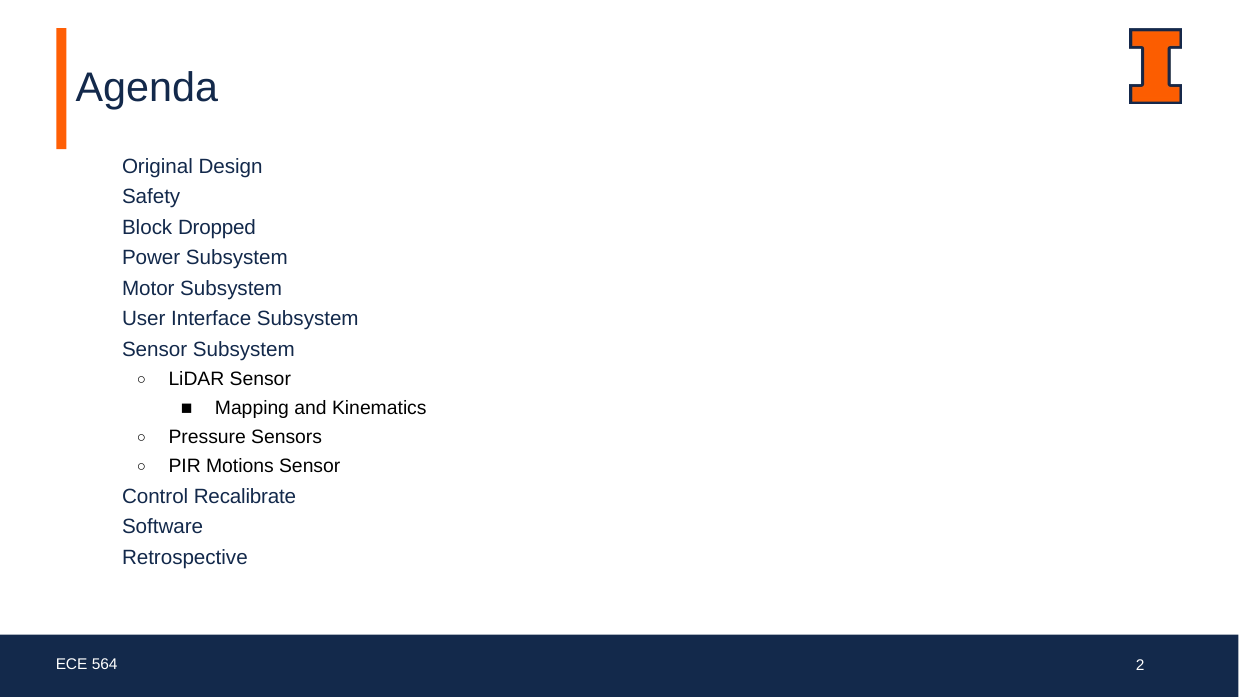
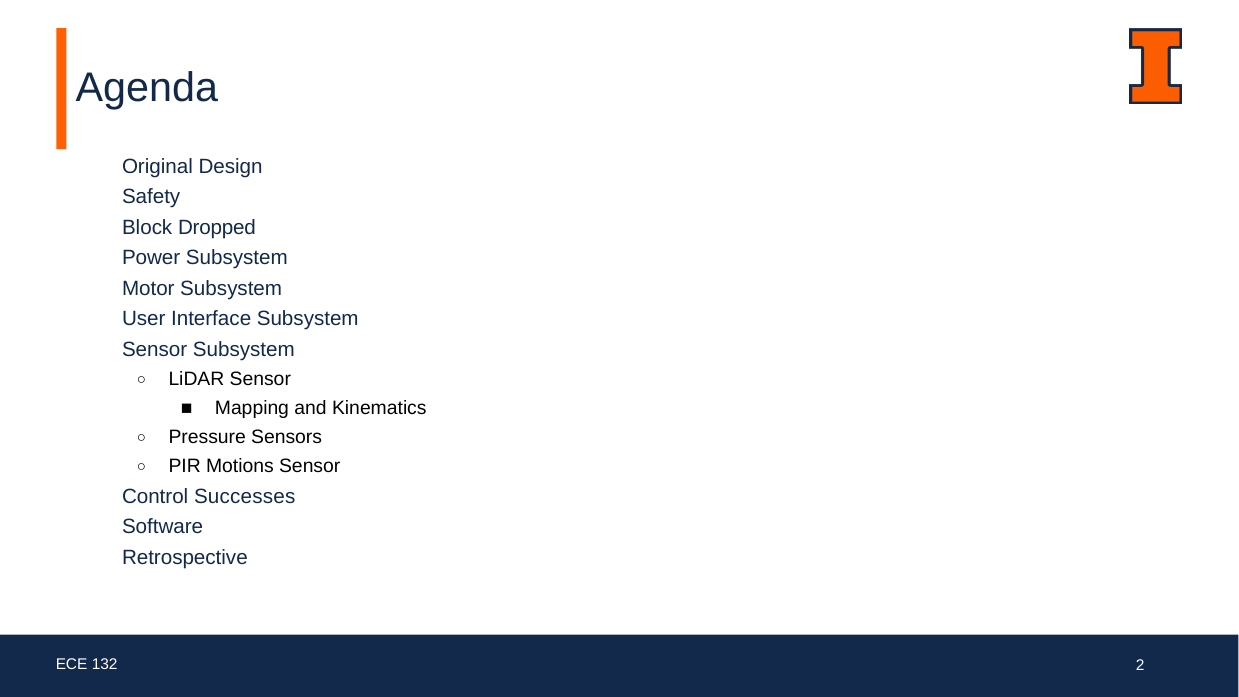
Recalibrate: Recalibrate -> Successes (245, 496)
564: 564 -> 132 (105, 664)
